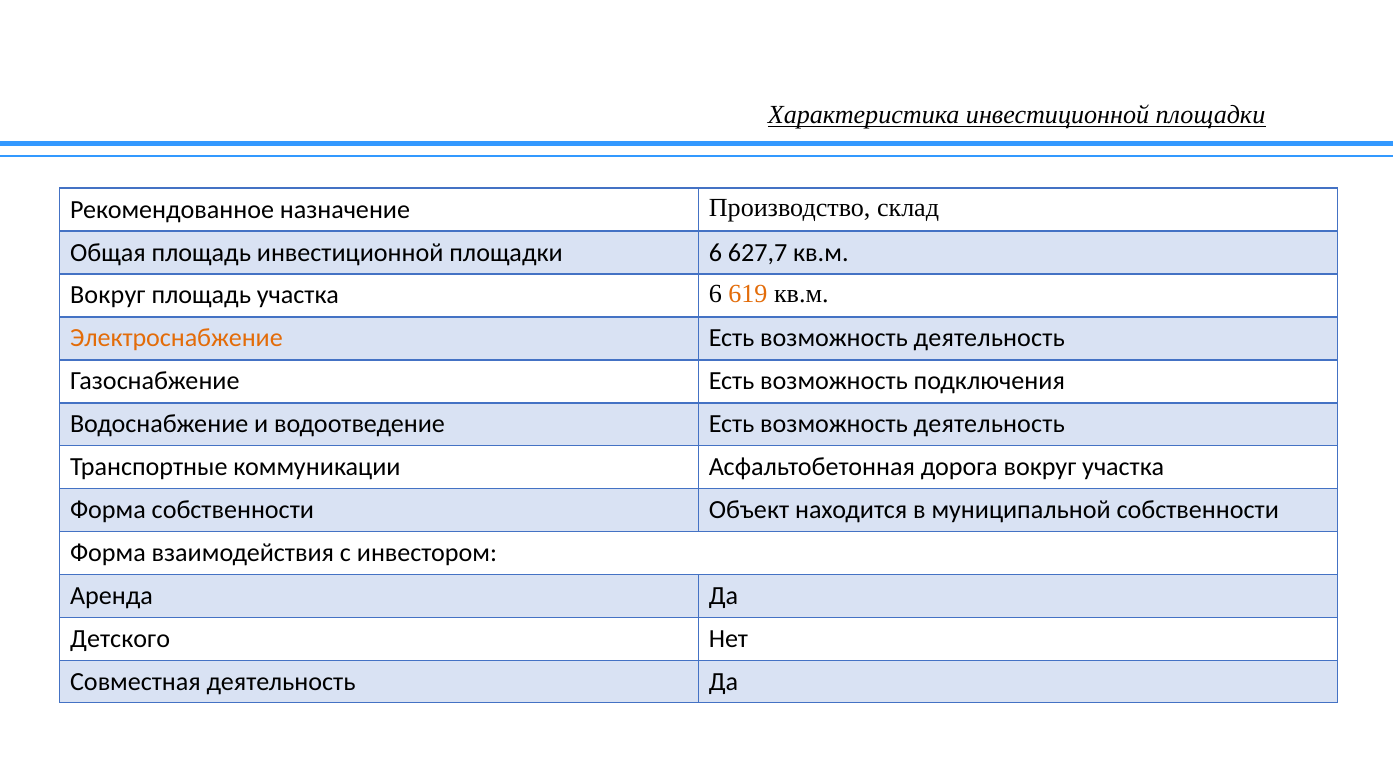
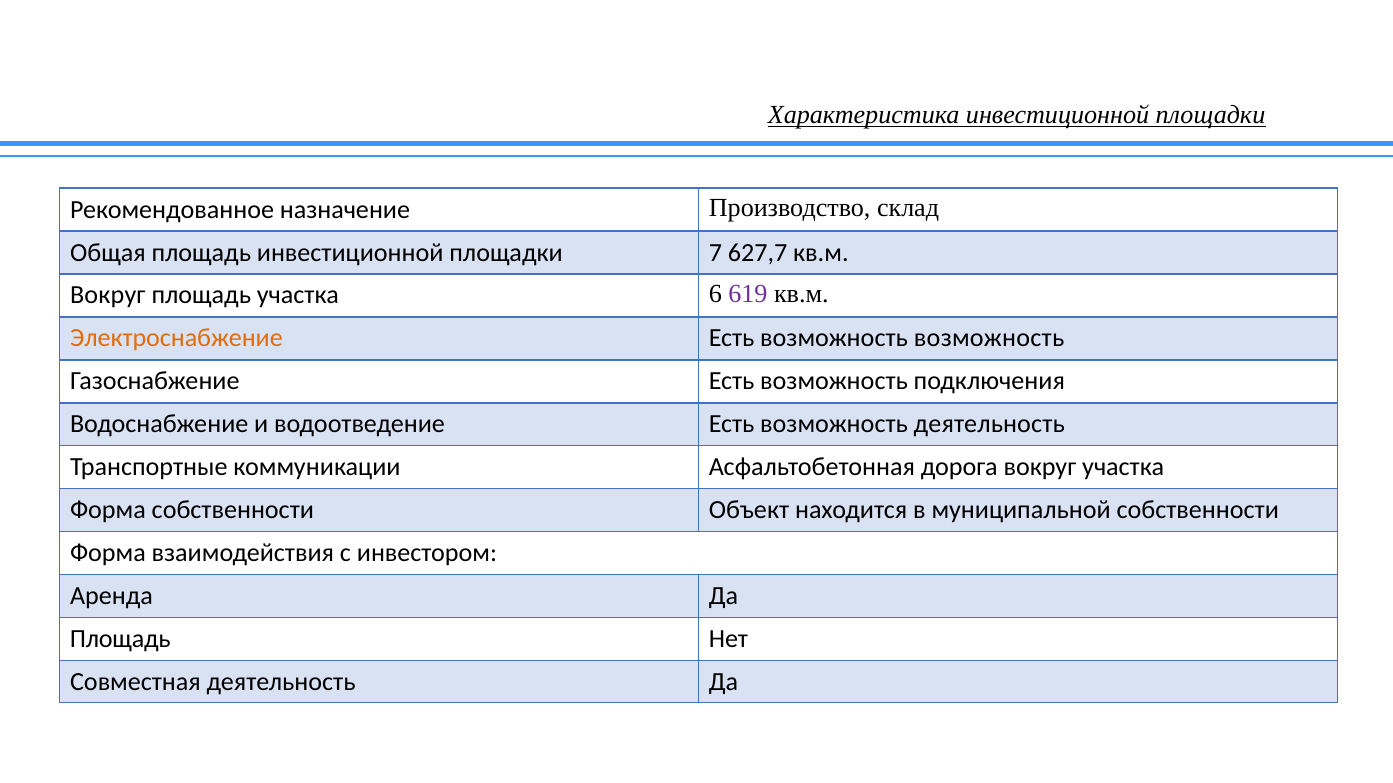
площадки 6: 6 -> 7 (716, 253)
619 colour: orange -> purple (748, 294)
деятельность: деятельность -> возможность (989, 339)
Детского: Детского -> Площадь (120, 640)
